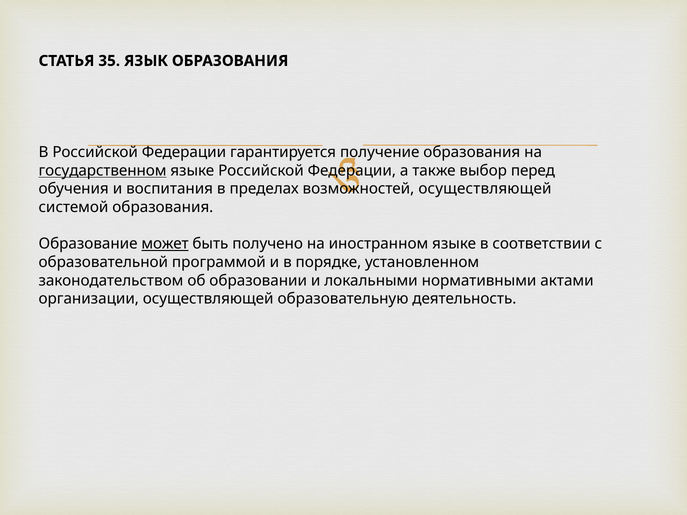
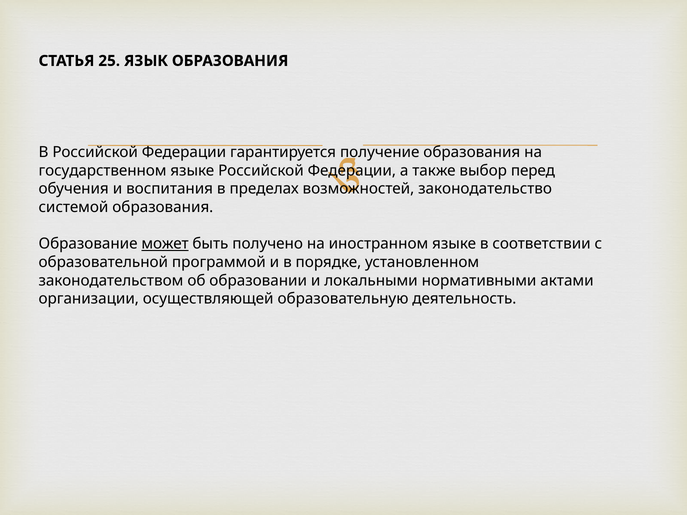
35: 35 -> 25 (109, 61)
государственном underline: present -> none (103, 171)
возможностей осуществляющей: осуществляющей -> законодательство (485, 189)
